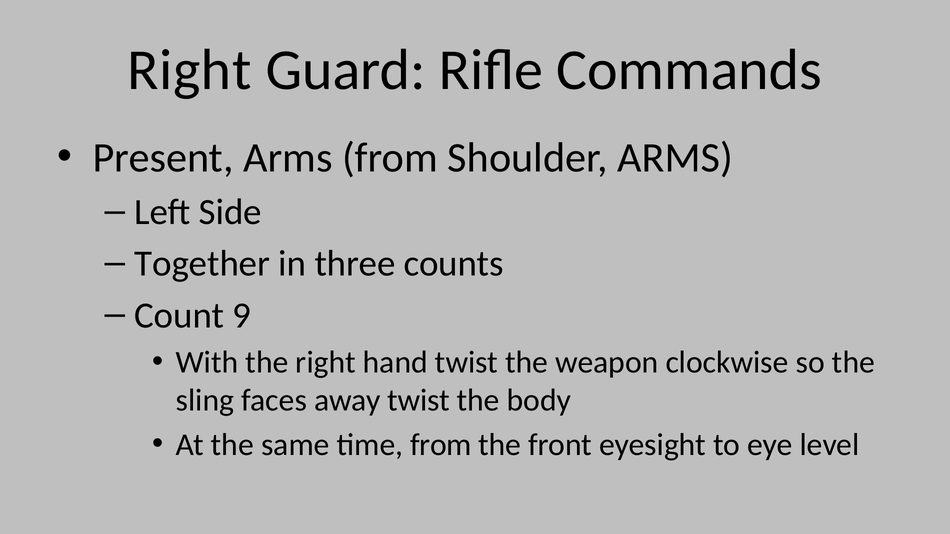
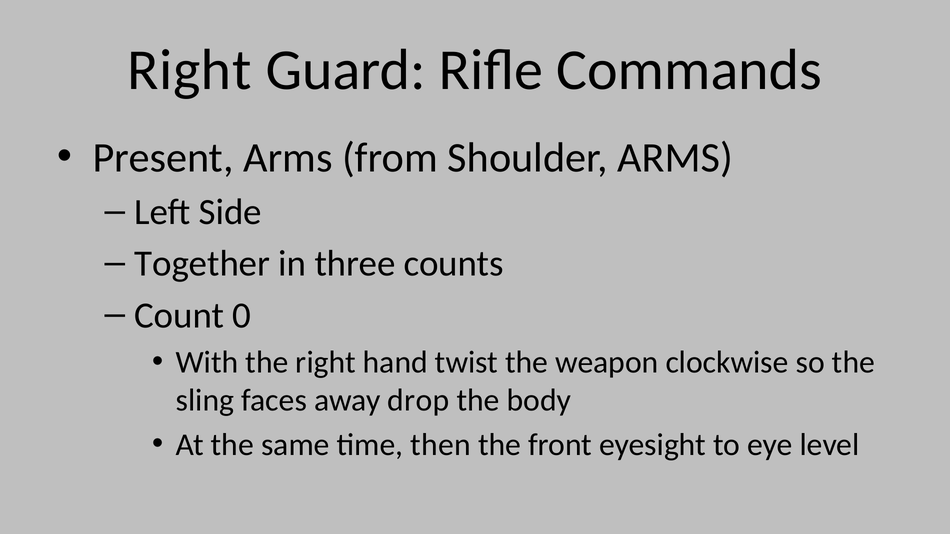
9: 9 -> 0 (242, 316)
away twist: twist -> drop (418, 401)
time from: from -> then (441, 445)
